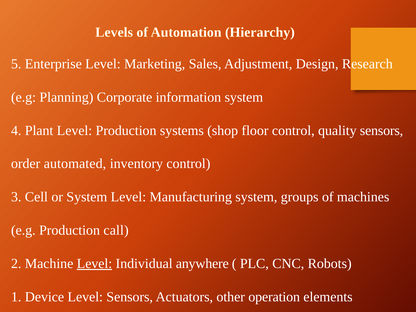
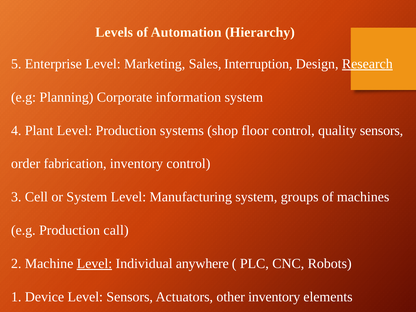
Adjustment: Adjustment -> Interruption (258, 64)
Research underline: none -> present (367, 64)
automated: automated -> fabrication (75, 164)
other operation: operation -> inventory (274, 297)
